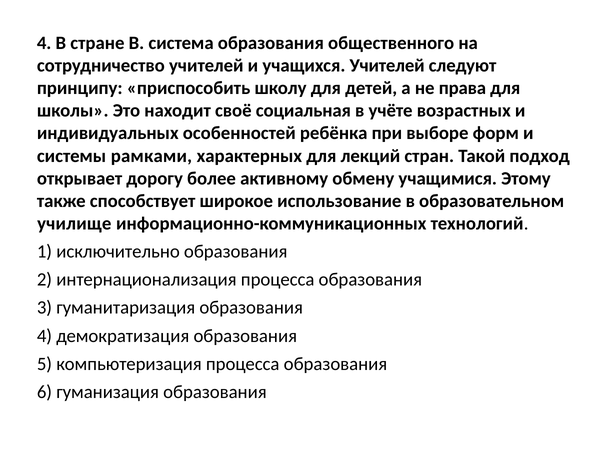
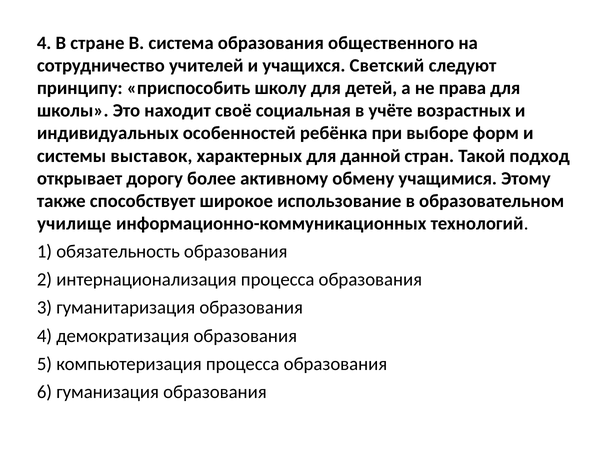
учащихся Учителей: Учителей -> Светский (387, 65)
рамками: рамками -> выставок (151, 156)
лекций: лекций -> данной (371, 156)
исключительно: исключительно -> обязательность (118, 251)
